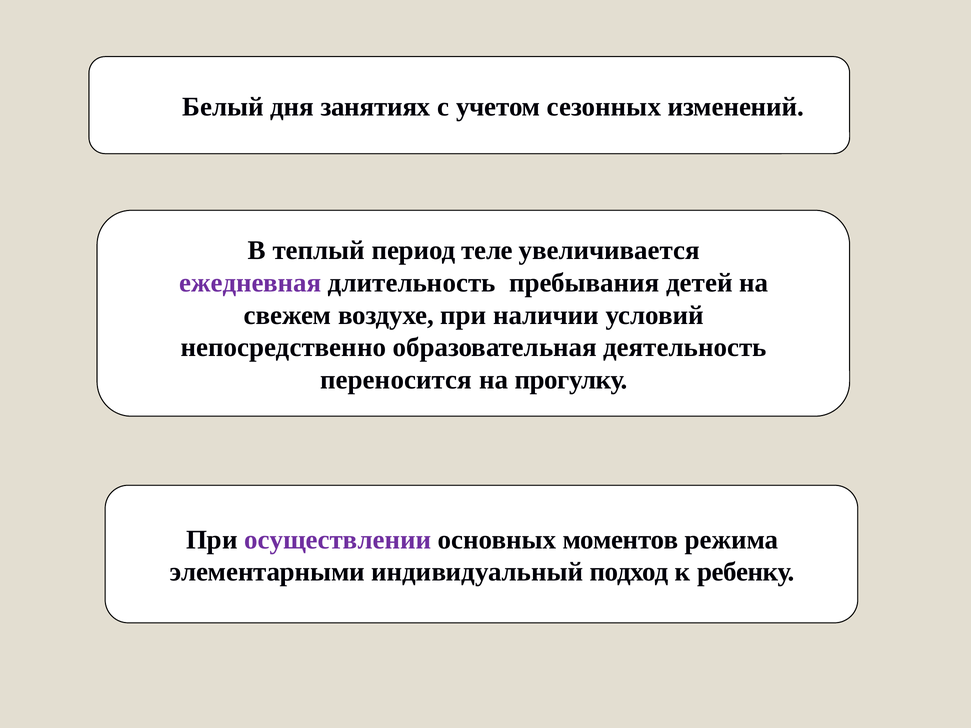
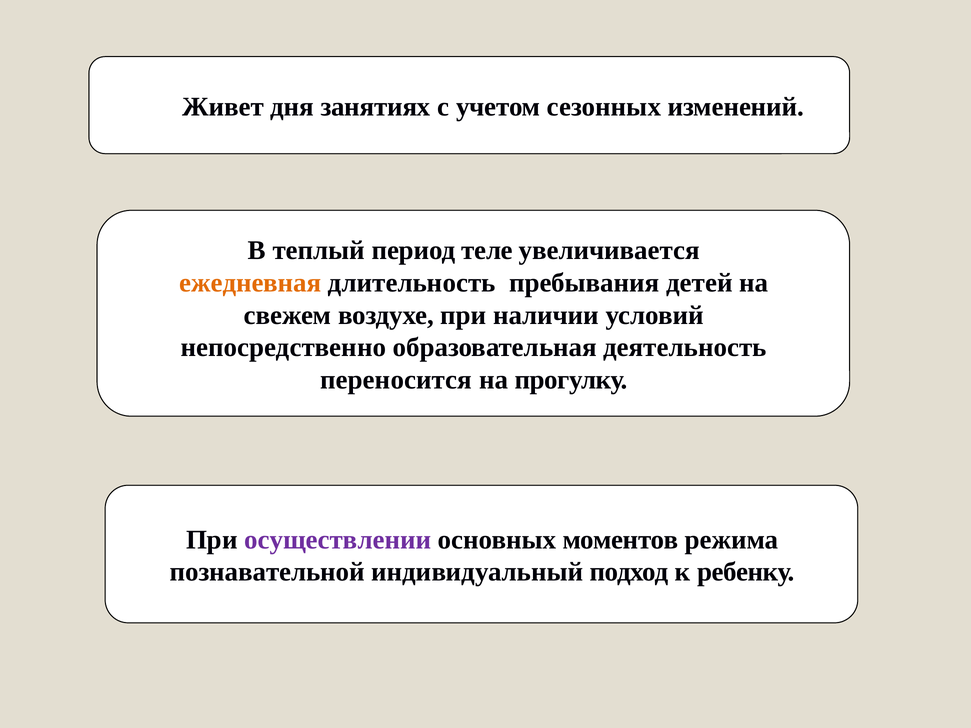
Белый: Белый -> Живет (223, 107)
ежедневная colour: purple -> orange (250, 283)
элементарными: элементарными -> познавательной (267, 572)
